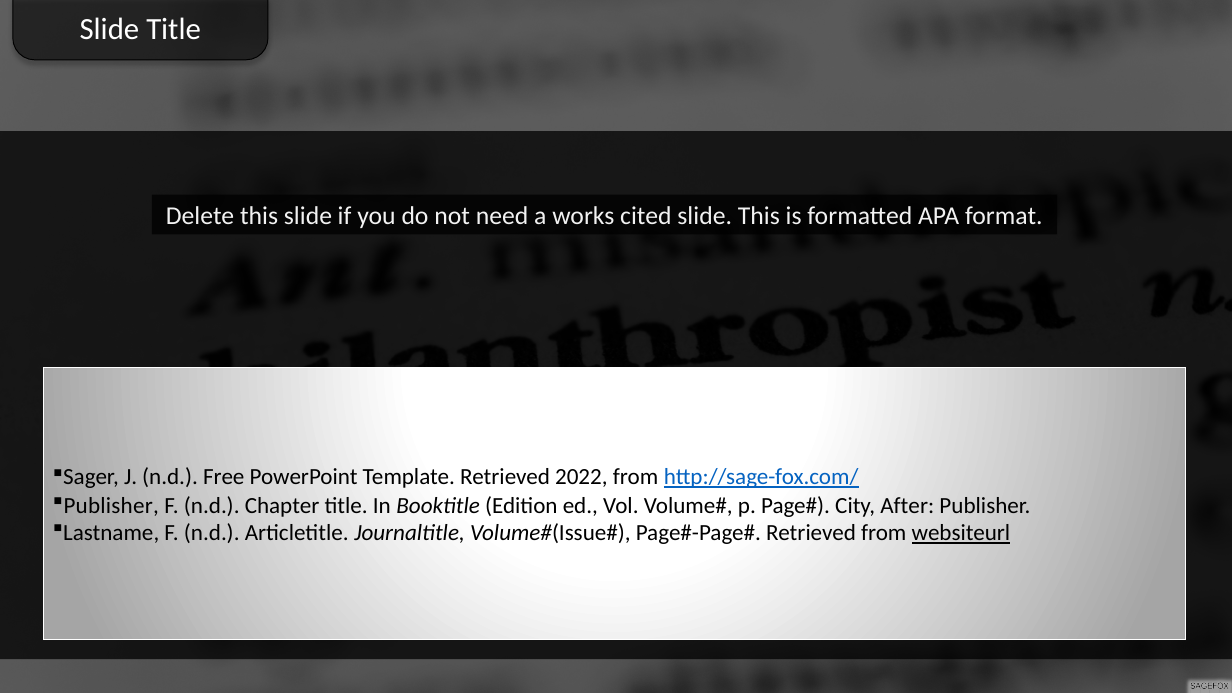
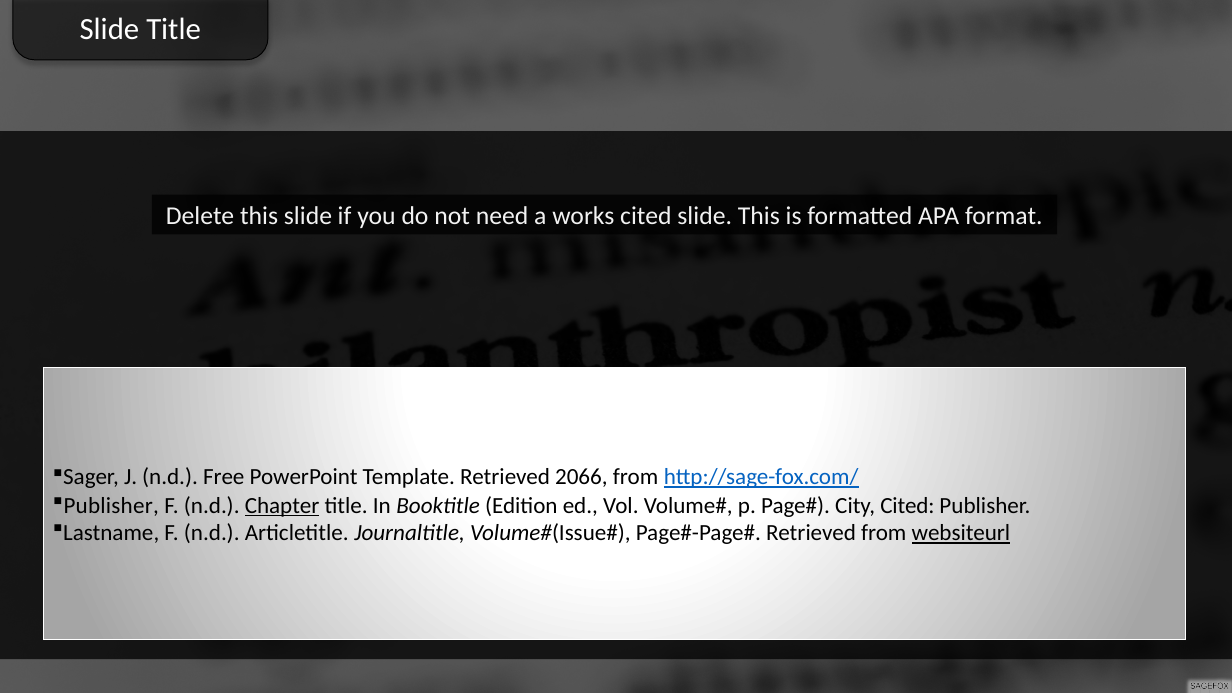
2022: 2022 -> 2066 (581, 477)
Chapter underline: none -> present (282, 505)
City After: After -> Cited (907, 505)
